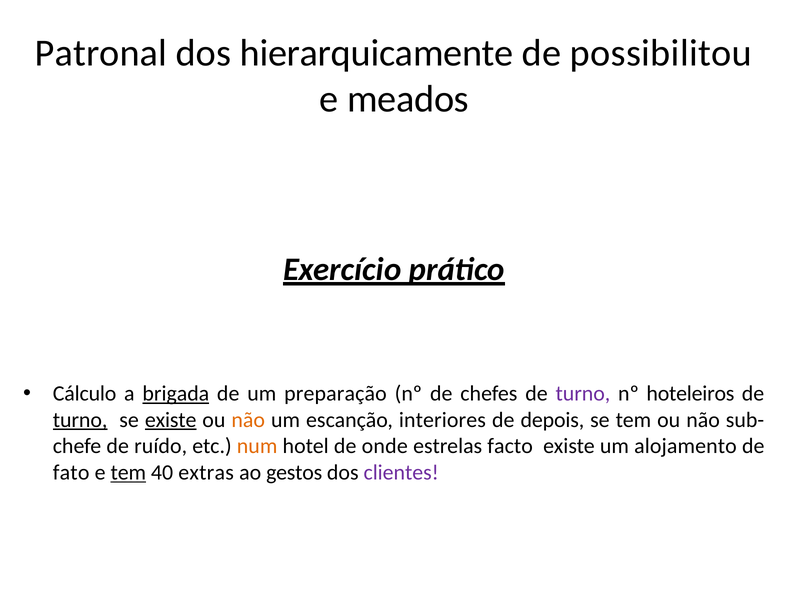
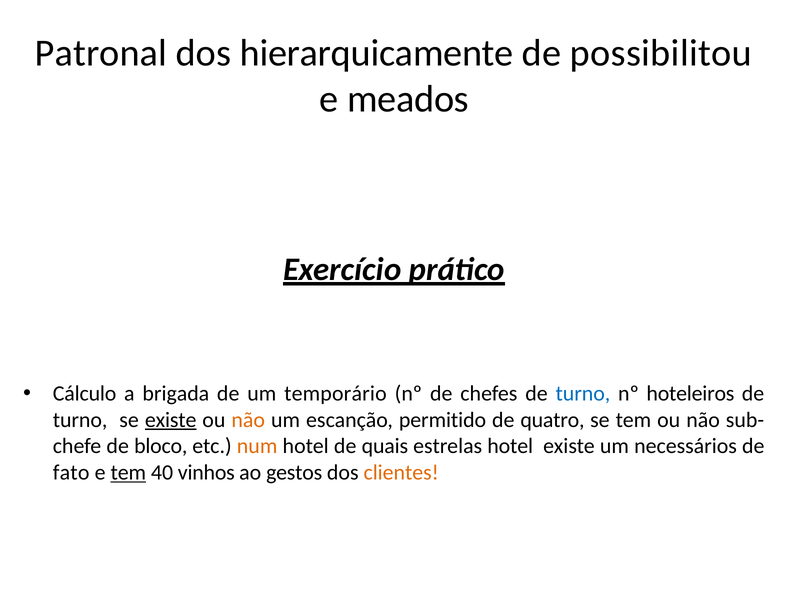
brigada underline: present -> none (176, 394)
preparação: preparação -> temporário (335, 394)
turno colour: purple -> blue (583, 394)
turno underline: present -> none (80, 420)
interiores: interiores -> permitido (443, 420)
depois: depois -> quatro (552, 420)
ruído: ruído -> bloco (161, 446)
onde: onde -> quais (385, 446)
estrelas facto: facto -> hotel (510, 446)
alojamento: alojamento -> necessários (686, 446)
extras: extras -> vinhos (206, 473)
clientes colour: purple -> orange (401, 473)
